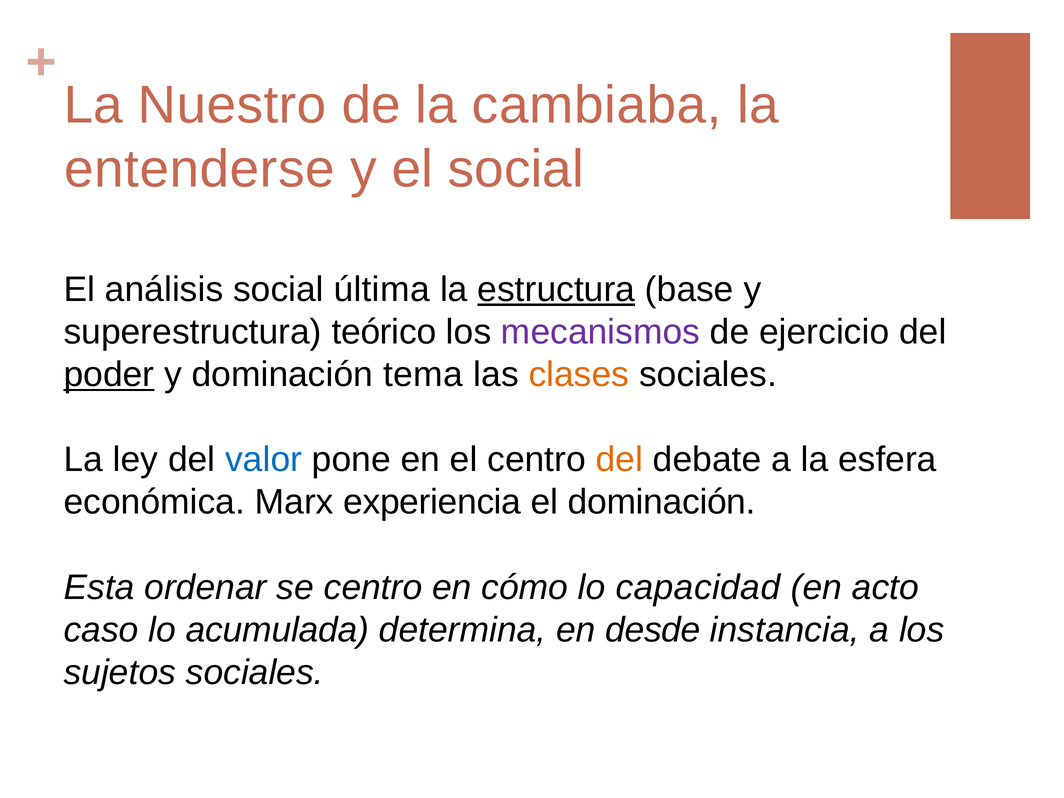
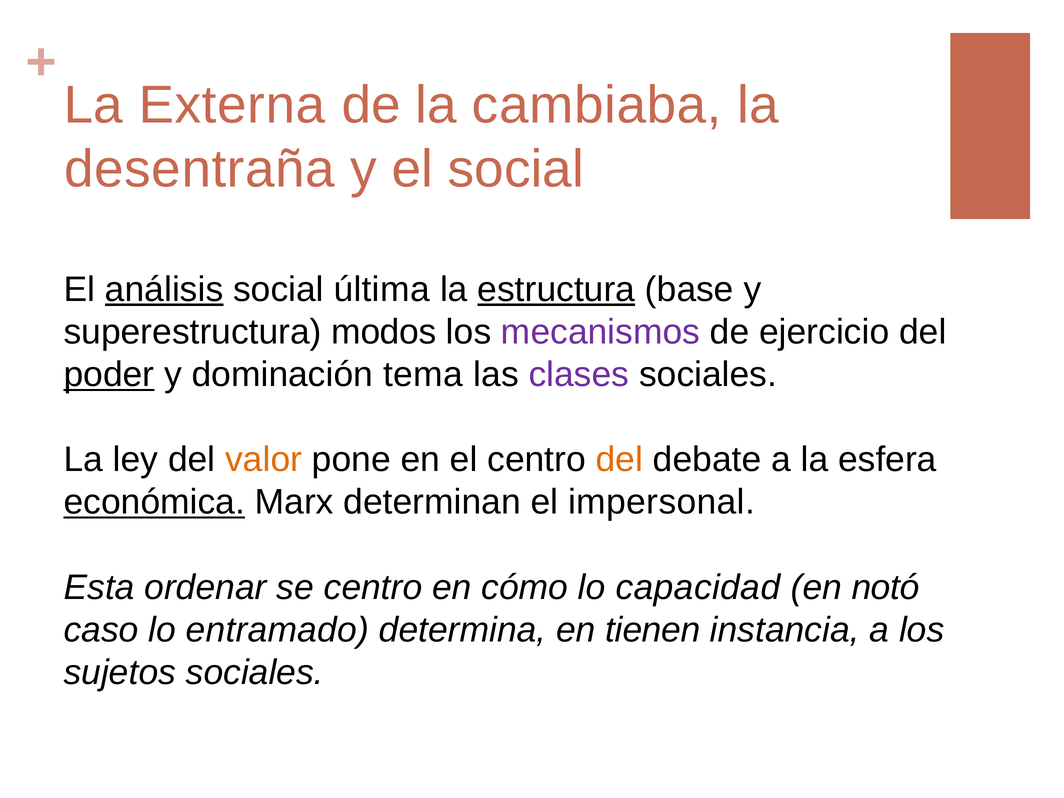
Nuestro: Nuestro -> Externa (232, 105)
entenderse: entenderse -> desentraña (200, 169)
análisis underline: none -> present (164, 289)
teórico: teórico -> modos (384, 332)
clases colour: orange -> purple (579, 375)
valor colour: blue -> orange (264, 460)
económica underline: none -> present (154, 502)
experiencia: experiencia -> determinan (432, 502)
el dominación: dominación -> impersonal (661, 502)
acto: acto -> notó (885, 587)
acumulada: acumulada -> entramado (277, 630)
desde: desde -> tienen (653, 630)
